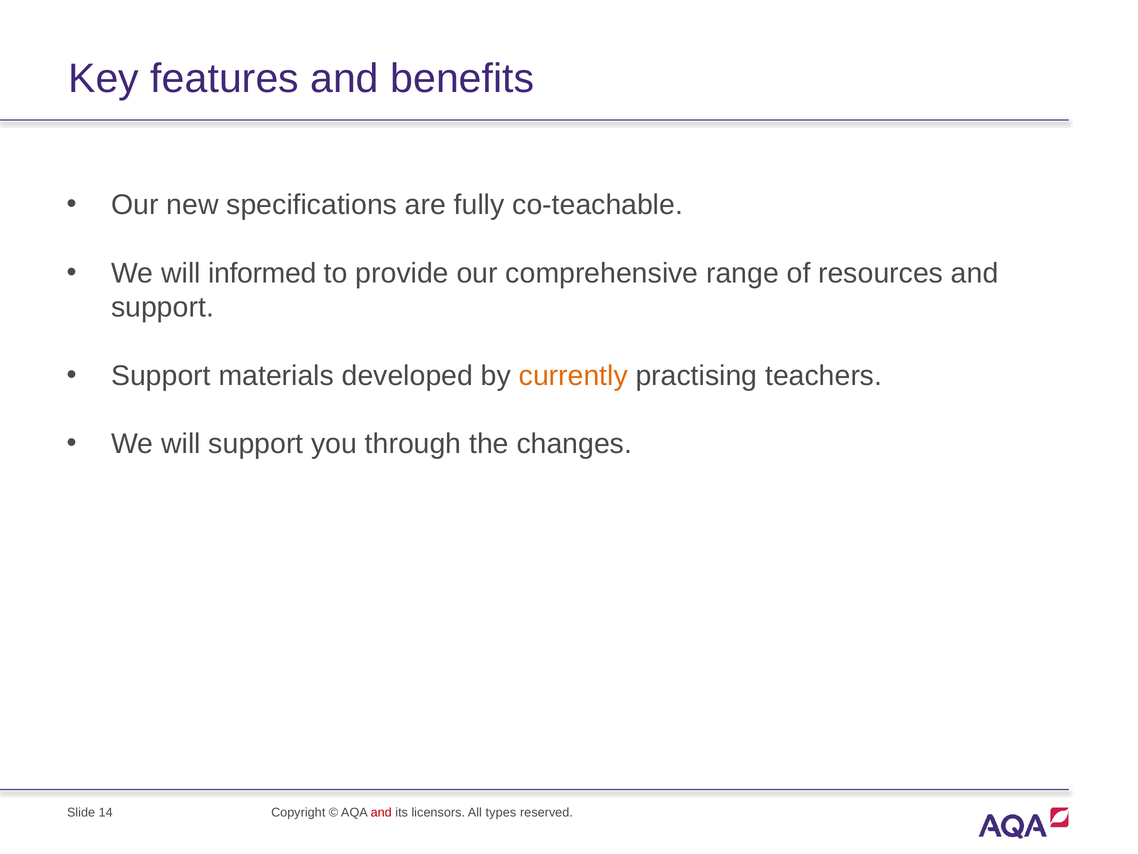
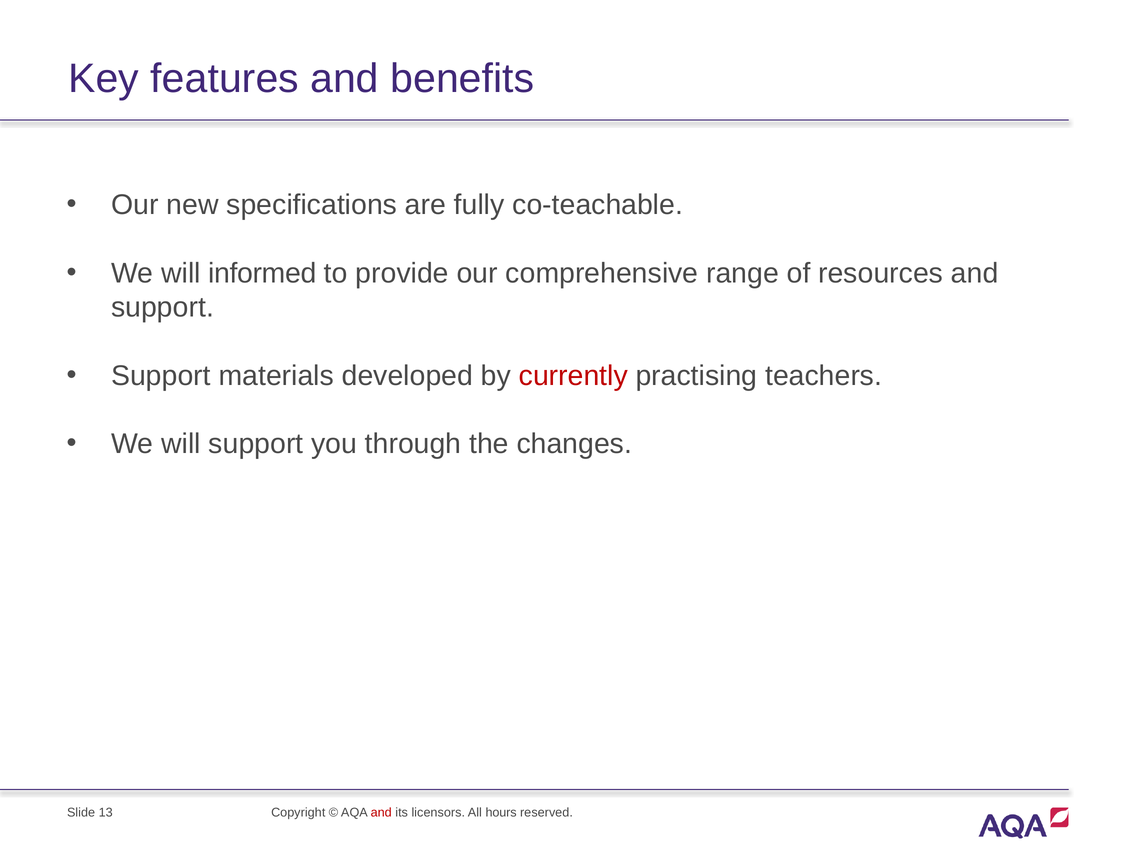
currently colour: orange -> red (573, 376)
14: 14 -> 13 (106, 812)
types: types -> hours (501, 812)
